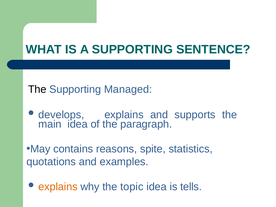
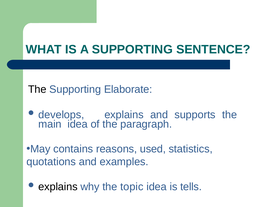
Managed: Managed -> Elaborate (128, 89)
spite: spite -> used (153, 149)
explains colour: orange -> black (58, 187)
